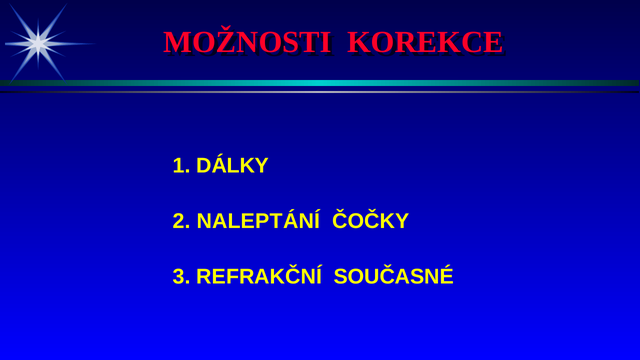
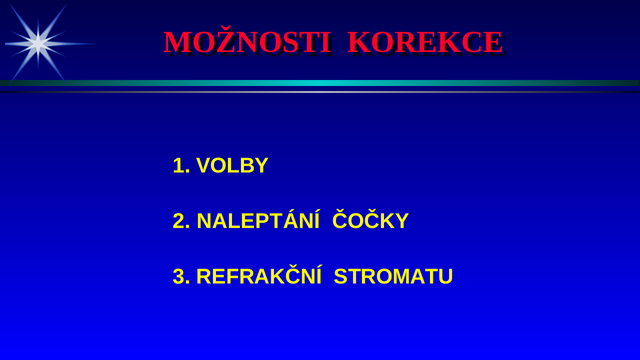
DÁLKY: DÁLKY -> VOLBY (233, 166)
SOUČASNÉ: SOUČASNÉ -> STROMATU (394, 276)
